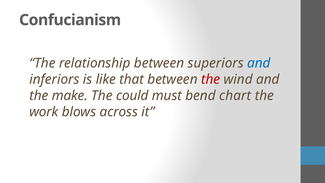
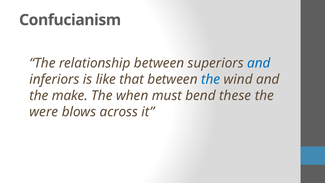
the colour: red -> blue (211, 79)
could: could -> when (132, 96)
chart: chart -> these (235, 96)
work: work -> were (44, 112)
